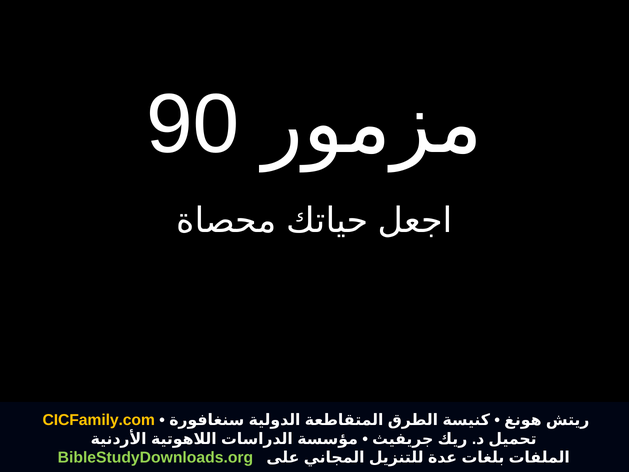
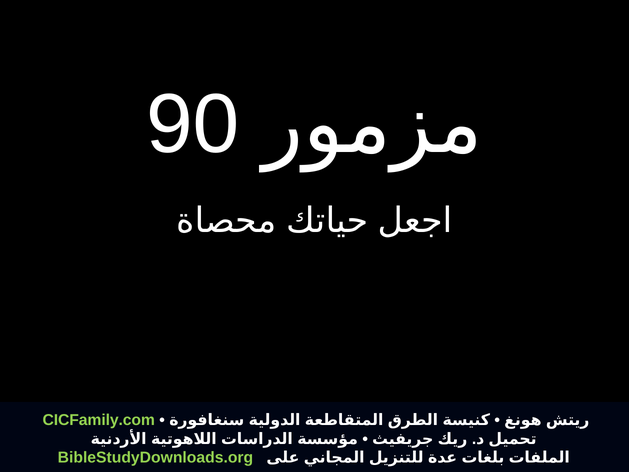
CICFamily.com colour: yellow -> light green (99, 420)
